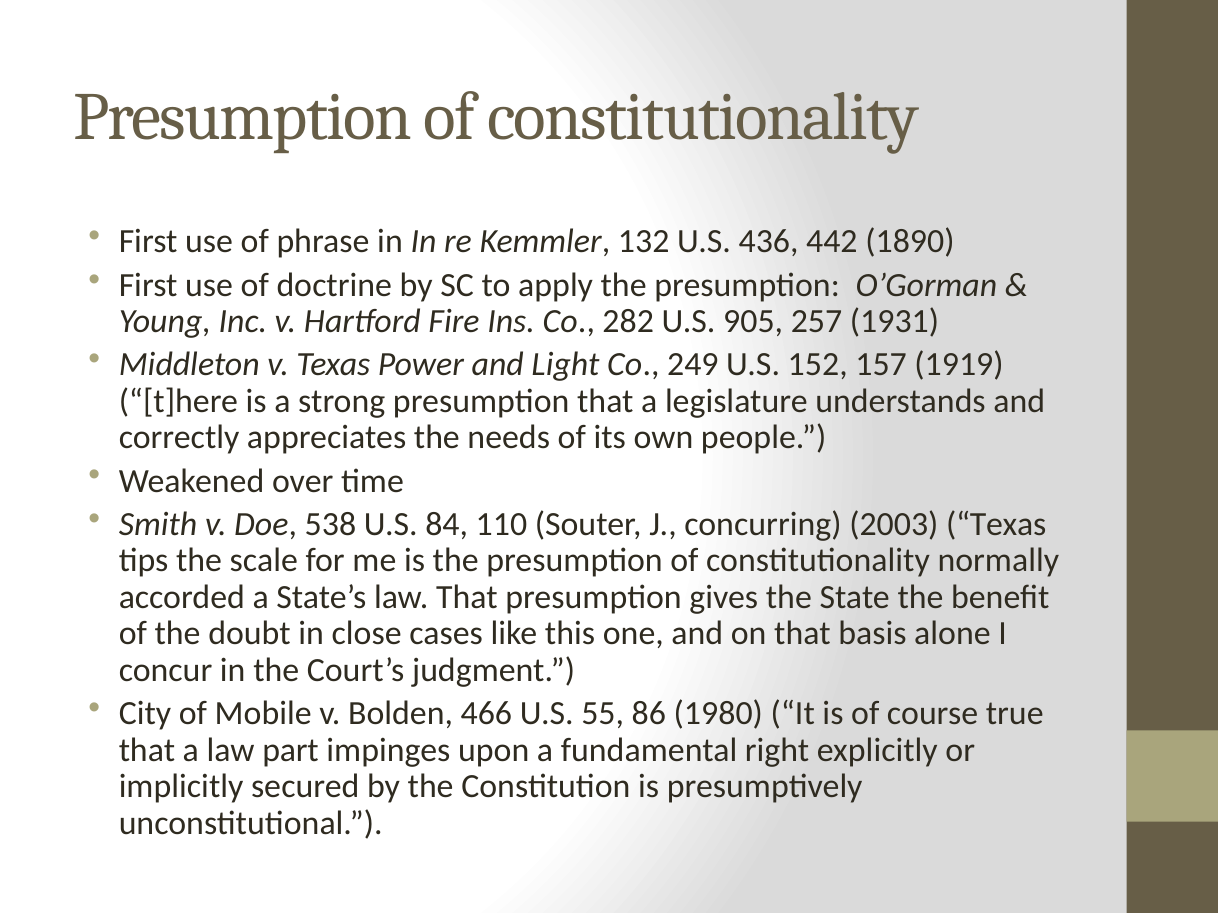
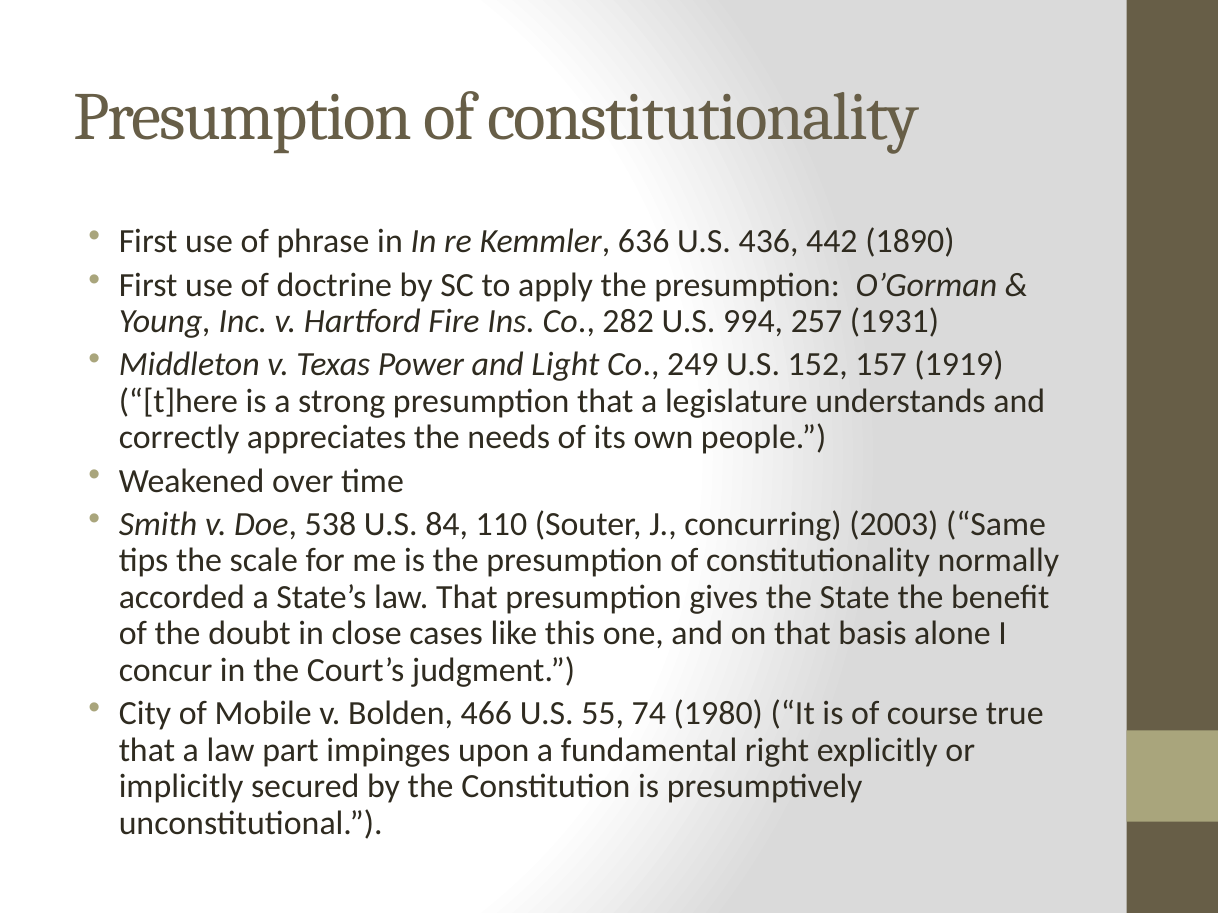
132: 132 -> 636 (644, 242)
905: 905 -> 994 (753, 322)
2003 Texas: Texas -> Same (996, 524)
86: 86 -> 74 (649, 714)
